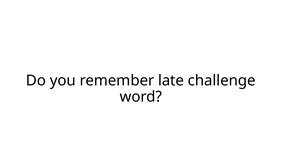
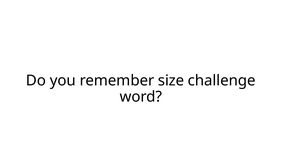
late: late -> size (171, 80)
